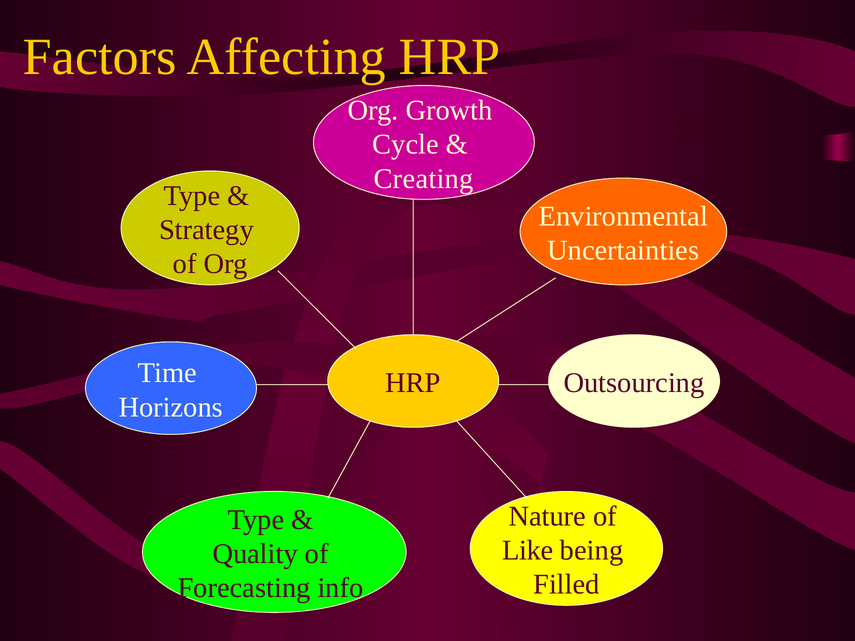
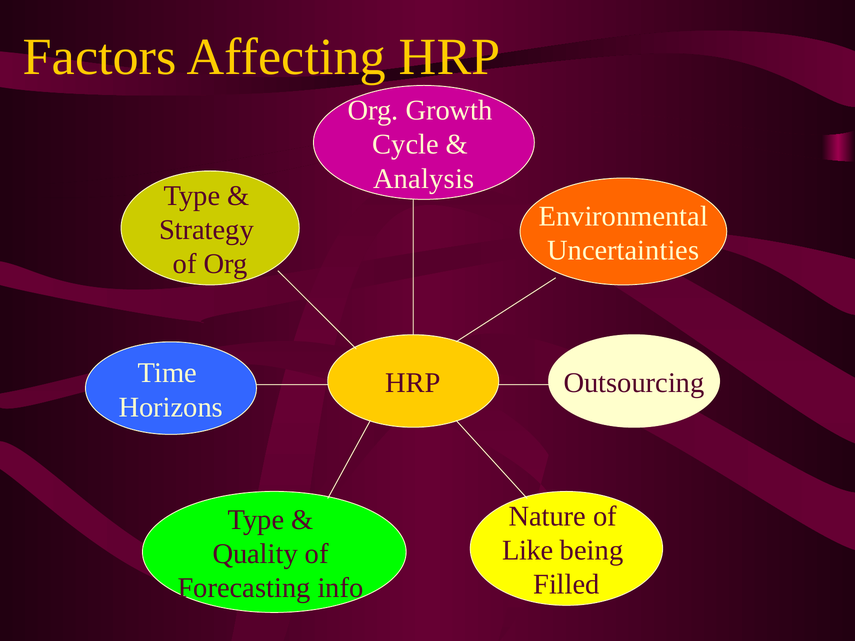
Creating: Creating -> Analysis (424, 179)
